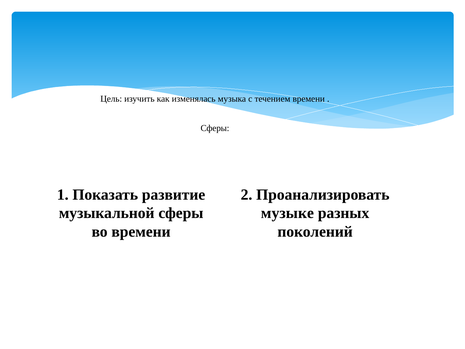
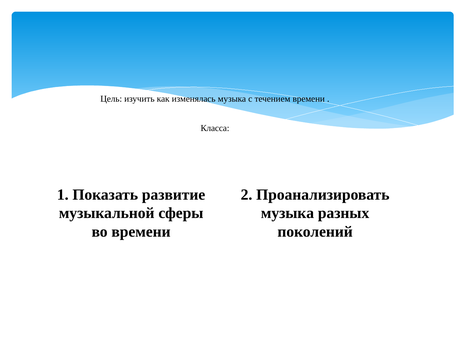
Сферы: Сферы -> Класса (215, 128)
музыке: музыке -> музыка (287, 213)
